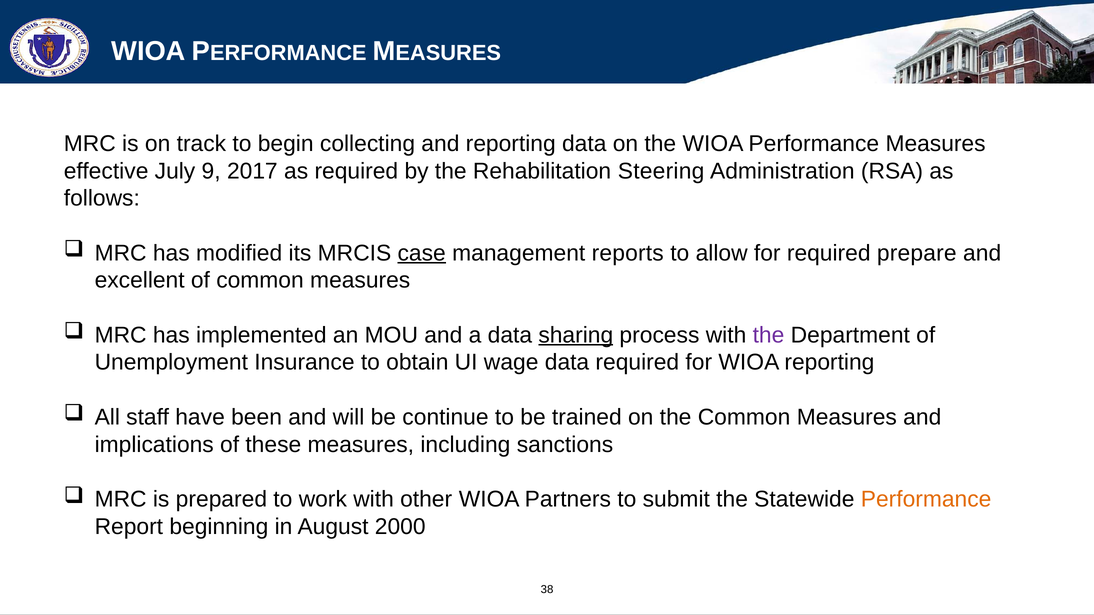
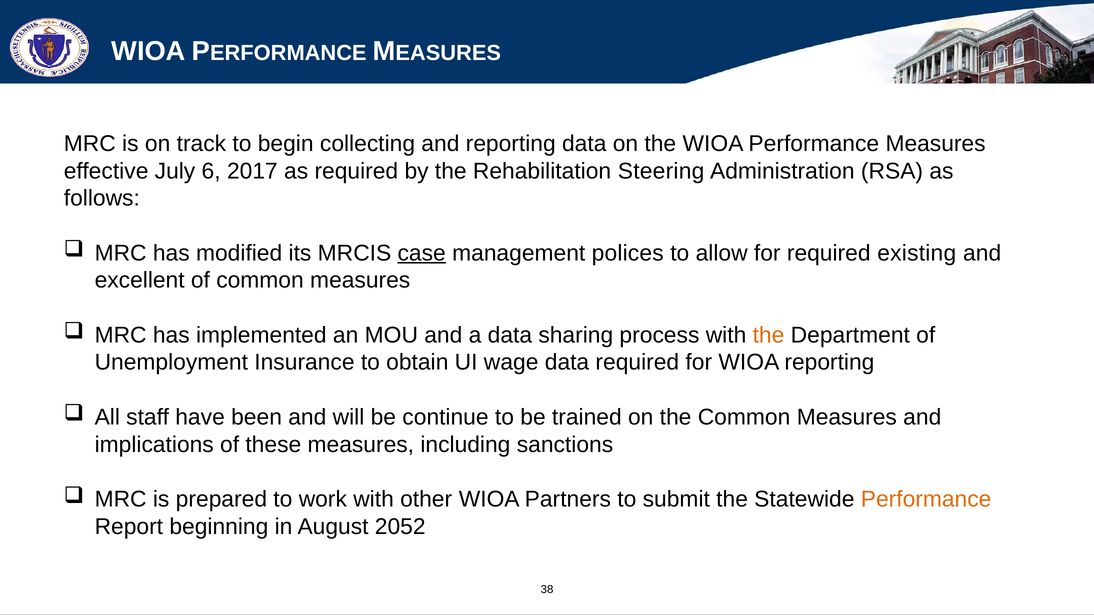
9: 9 -> 6 (211, 171)
reports: reports -> polices (628, 253)
prepare: prepare -> existing (917, 253)
sharing underline: present -> none (576, 335)
the colour: purple -> orange (769, 335)
2000: 2000 -> 2052 (400, 527)
